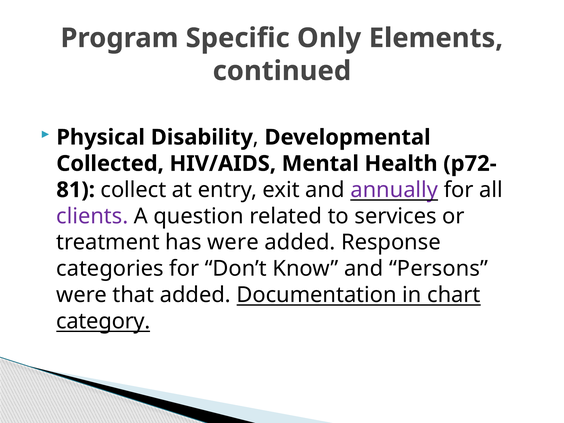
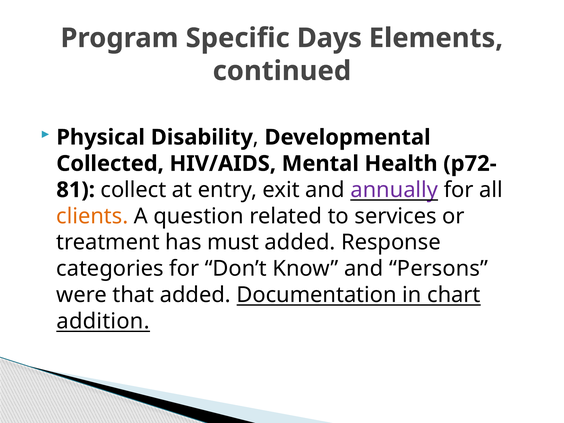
Only: Only -> Days (329, 38)
clients colour: purple -> orange (92, 216)
has were: were -> must (233, 242)
category: category -> addition (103, 321)
